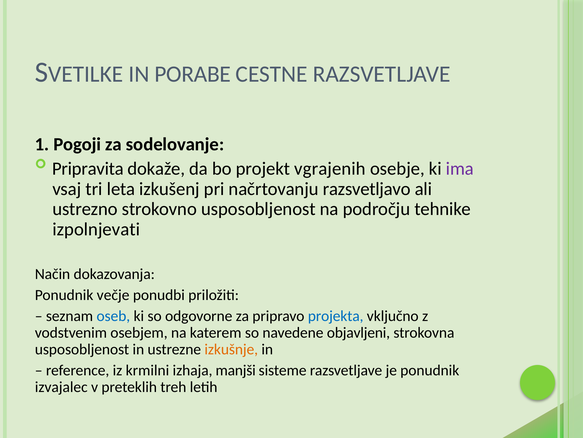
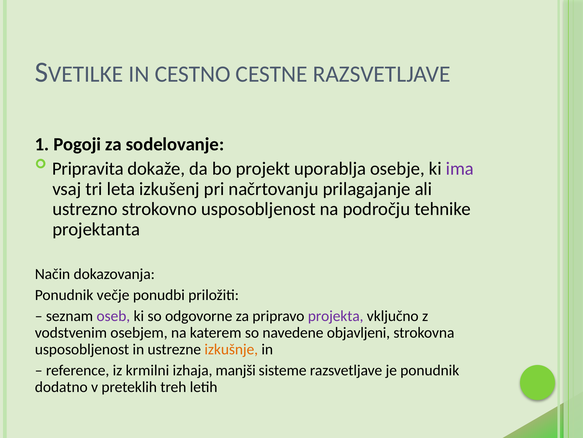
PORABE: PORABE -> CESTNO (193, 74)
vgrajenih: vgrajenih -> uporablja (330, 169)
razsvetljavo: razsvetljavo -> prilagajanje (367, 189)
izpolnjevati: izpolnjevati -> projektanta (96, 229)
oseb colour: blue -> purple (113, 315)
projekta colour: blue -> purple (336, 315)
izvajalec: izvajalec -> dodatno (61, 386)
